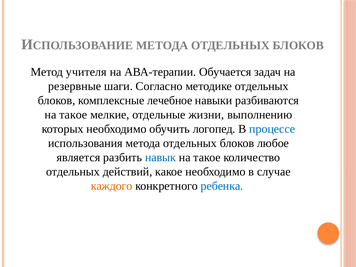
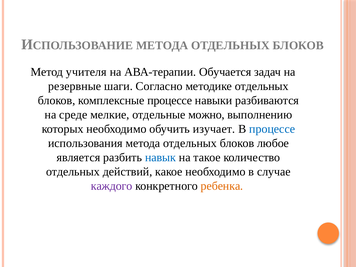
комплексные лечебное: лечебное -> процессе (170, 100)
такое: такое -> среде (73, 115)
жизни: жизни -> можно (206, 115)
логопед: логопед -> изучает (214, 129)
каждого colour: orange -> purple (112, 186)
ребенка colour: blue -> orange (222, 186)
